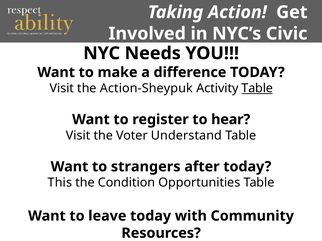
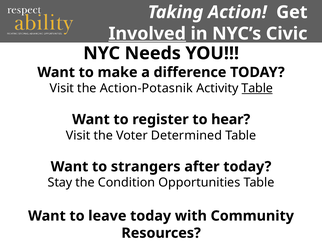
Involved underline: none -> present (147, 34)
Action-Sheypuk: Action-Sheypuk -> Action-Potasnik (146, 88)
Understand: Understand -> Determined (186, 136)
This: This -> Stay (60, 183)
